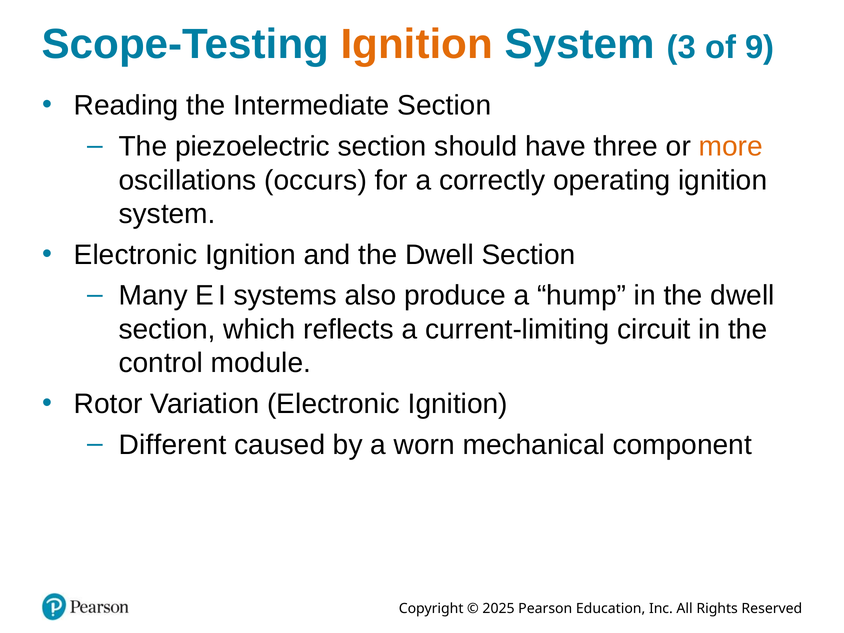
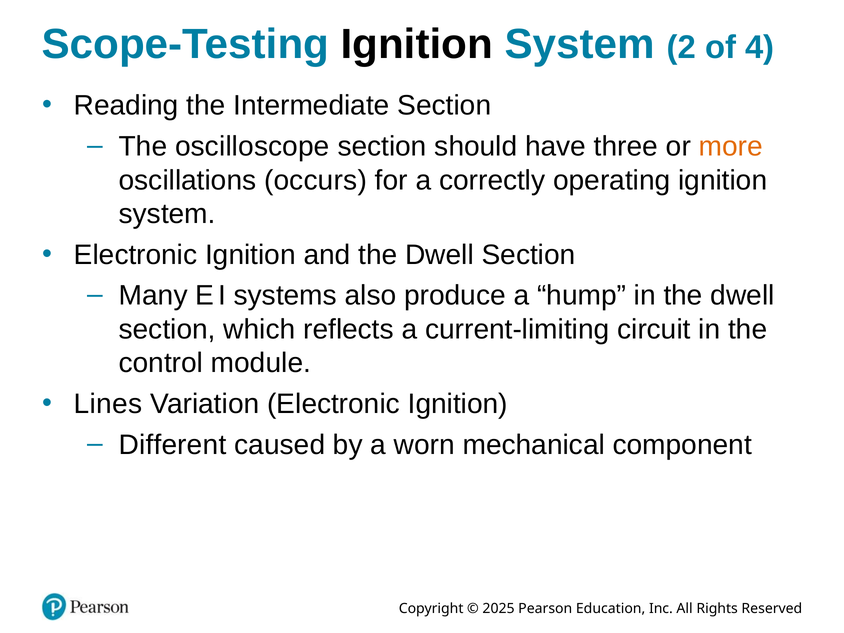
Ignition colour: orange -> black (417, 44)
3: 3 -> 2 (681, 47)
9: 9 -> 4 (760, 47)
piezoelectric: piezoelectric -> oscilloscope (252, 146)
Rotor: Rotor -> Lines (108, 404)
